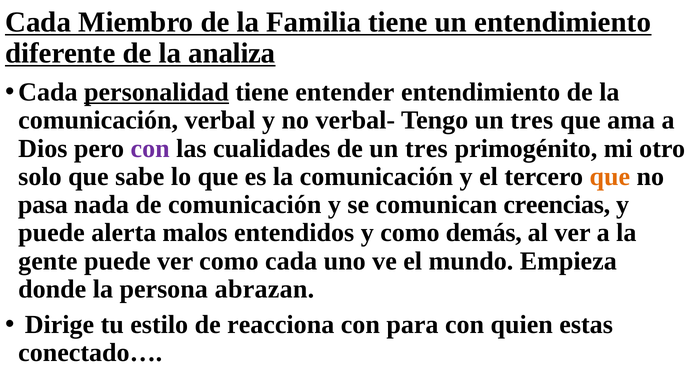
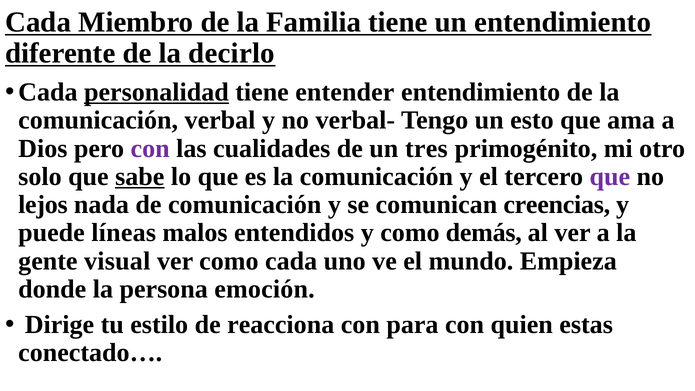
analiza: analiza -> decirlo (232, 53)
Tengo un tres: tres -> esto (532, 120)
sabe underline: none -> present (140, 177)
que colour: orange -> purple (610, 177)
pasa: pasa -> lejos (43, 205)
alerta: alerta -> líneas (124, 233)
gente puede: puede -> visual (117, 261)
abrazan: abrazan -> emoción (265, 289)
